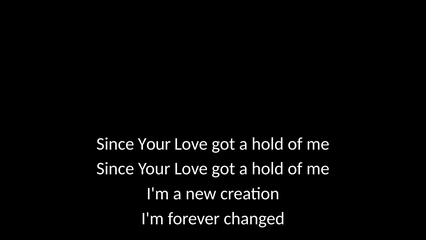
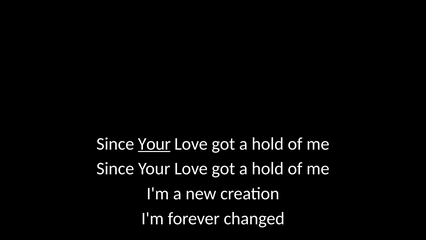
Your underline: none -> present (154, 144)
